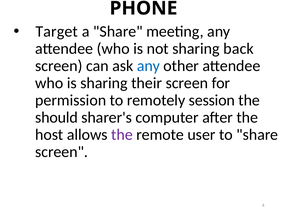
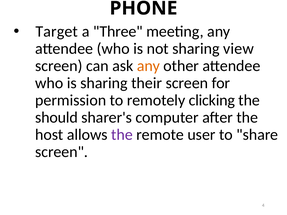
a Share: Share -> Three (118, 31)
back: back -> view (239, 49)
any colour: blue -> orange (148, 66)
session: session -> clicking (212, 100)
